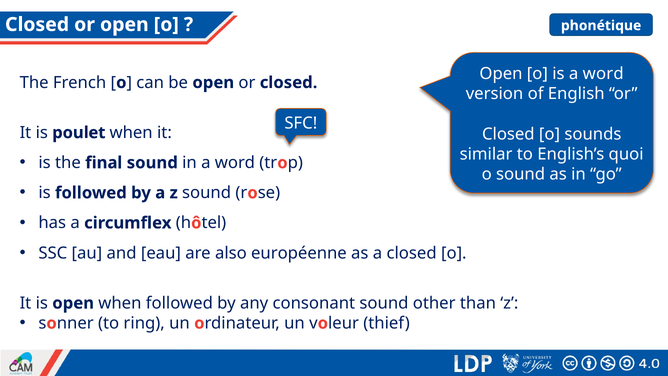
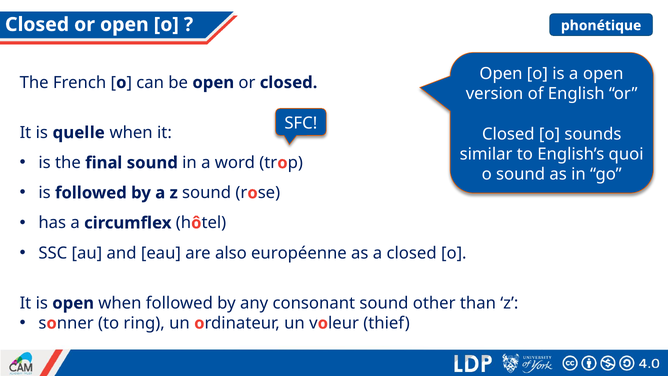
is a word: word -> open (603, 74)
poulet: poulet -> quelle (79, 133)
